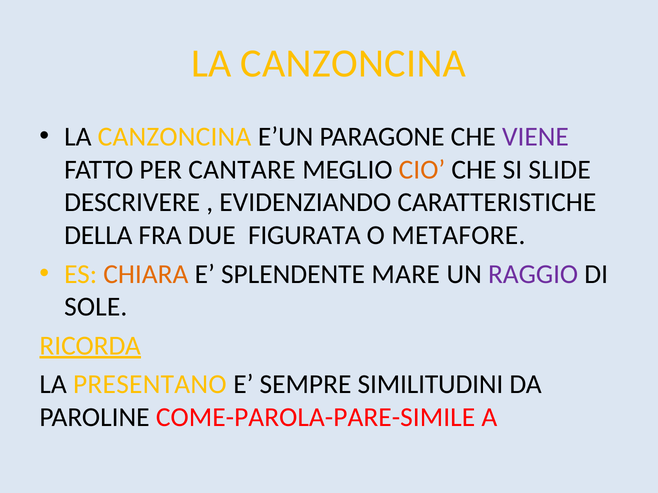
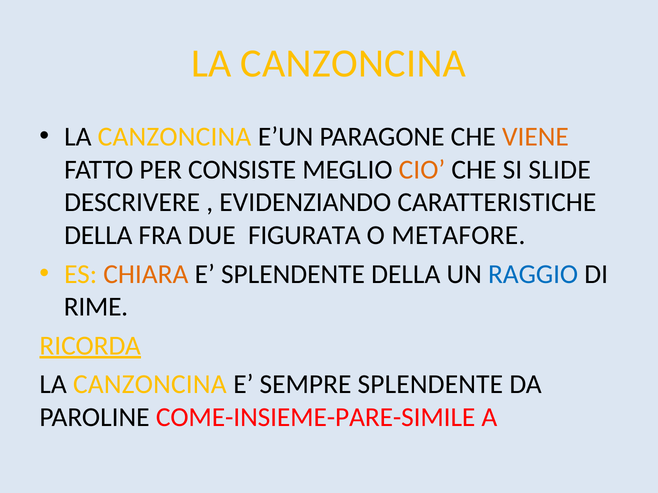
VIENE colour: purple -> orange (535, 137)
CANTARE: CANTARE -> CONSISTE (242, 170)
SPLENDENTE MARE: MARE -> DELLA (406, 274)
RAGGIO colour: purple -> blue (533, 274)
SOLE: SOLE -> RIME (96, 307)
PRESENTANO: PRESENTANO -> CANZONCINA (150, 385)
SEMPRE SIMILITUDINI: SIMILITUDINI -> SPLENDENTE (430, 385)
COME-PAROLA-PARE-SIMILE: COME-PAROLA-PARE-SIMILE -> COME-INSIEME-PARE-SIMILE (316, 418)
